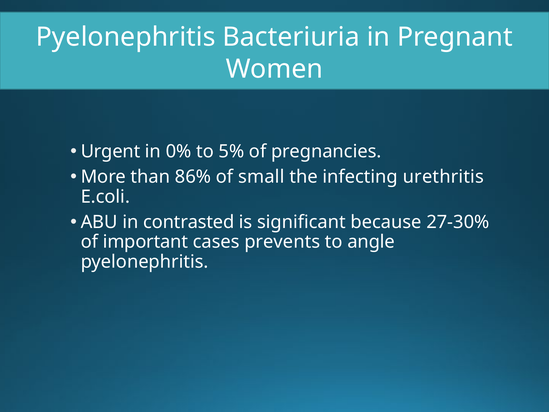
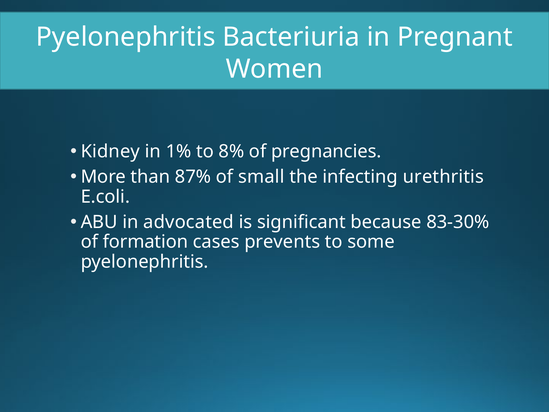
Urgent: Urgent -> Kidney (110, 151)
0%: 0% -> 1% (179, 151)
5%: 5% -> 8% (231, 151)
86%: 86% -> 87% (193, 177)
contrasted: contrasted -> advocated (189, 222)
27-30%: 27-30% -> 83-30% (458, 222)
important: important -> formation (145, 242)
angle: angle -> some (371, 242)
